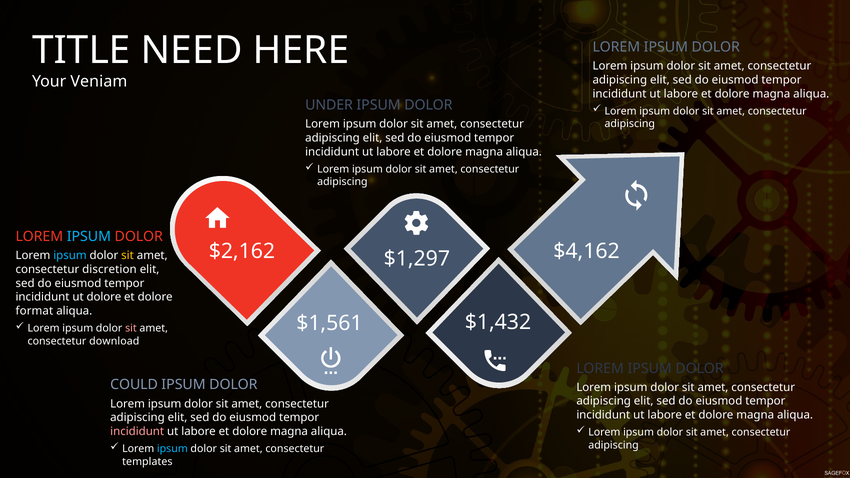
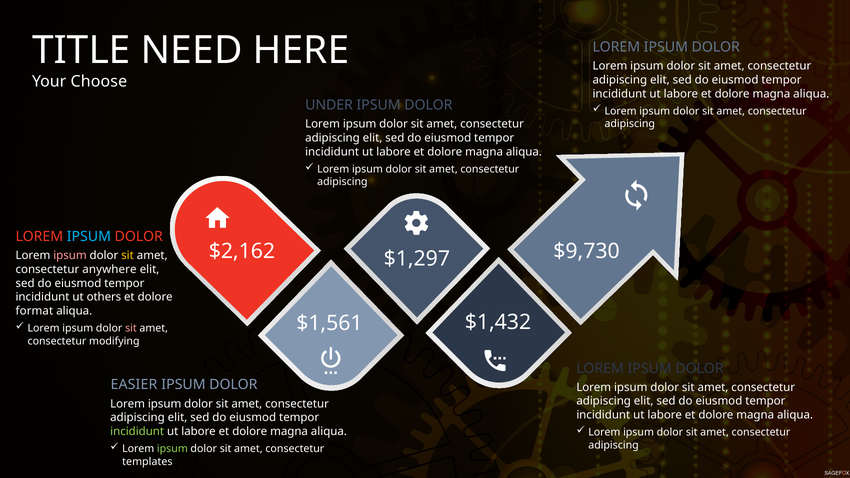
Veniam: Veniam -> Choose (99, 82)
$4,162: $4,162 -> $9,730 (587, 251)
ipsum colour: light blue -> pink (70, 256)
discretion: discretion -> anywhere (109, 270)
ut dolore: dolore -> others (104, 297)
download: download -> modifying (114, 341)
COULD: COULD -> EASIER (134, 385)
incididunt colour: pink -> light green (137, 432)
ipsum colour: light blue -> light green (172, 449)
